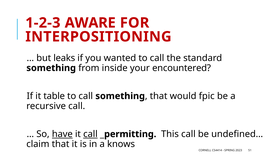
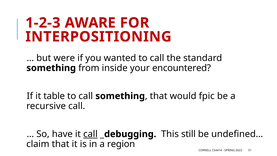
leaks: leaks -> were (64, 58)
have underline: present -> none (62, 134)
permitting: permitting -> debugging (130, 134)
This call: call -> still (188, 134)
knows: knows -> region (121, 144)
